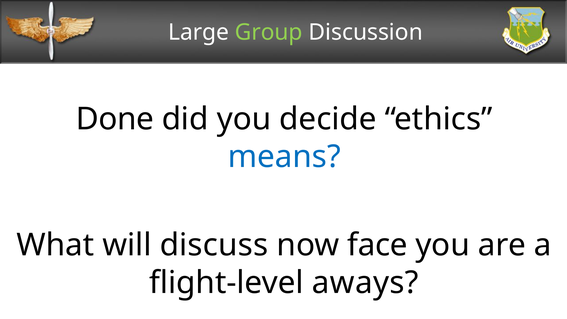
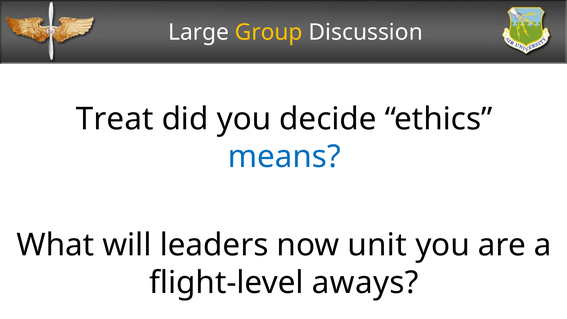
Group colour: light green -> yellow (269, 32)
Done: Done -> Treat (115, 119)
discuss: discuss -> leaders (214, 245)
face: face -> unit (377, 245)
